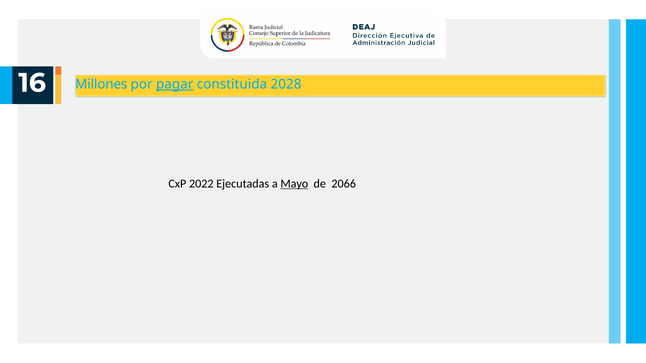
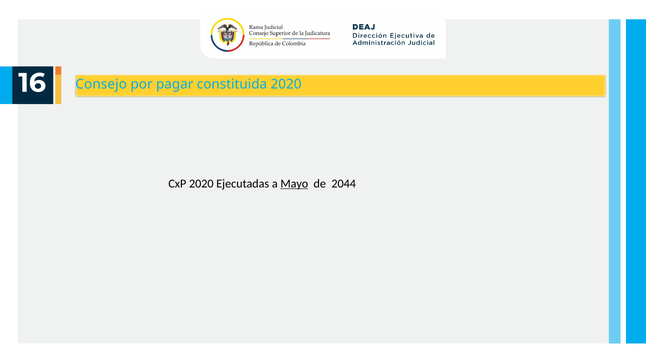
Millones: Millones -> Consejo (101, 84)
pagar underline: present -> none (175, 84)
constituida 2028: 2028 -> 2020 (286, 84)
CxP 2022: 2022 -> 2020 (201, 184)
2066: 2066 -> 2044 (344, 184)
